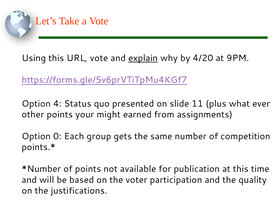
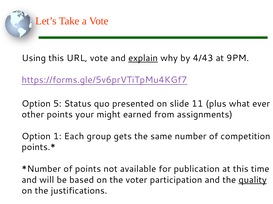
4/20: 4/20 -> 4/43 (203, 58)
4: 4 -> 5 (57, 104)
0: 0 -> 1 (57, 137)
quality underline: none -> present (253, 180)
